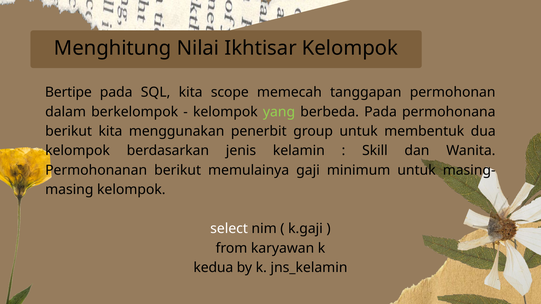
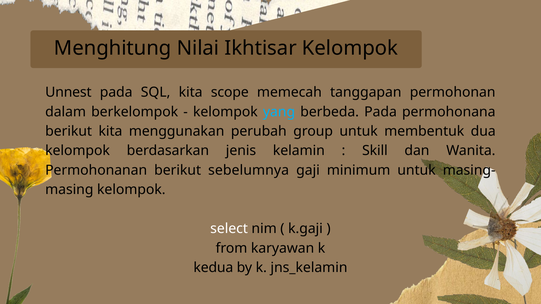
Bertipe: Bertipe -> Unnest (68, 92)
yang colour: light green -> light blue (279, 112)
penerbit: penerbit -> perubah (259, 131)
memulainya: memulainya -> sebelumnya (249, 170)
